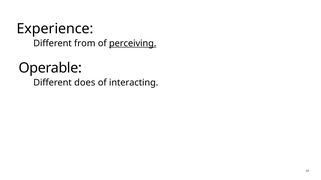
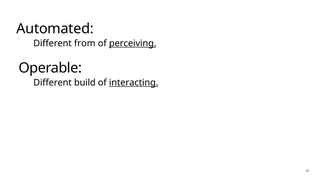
Experience: Experience -> Automated (55, 29)
does: does -> build (85, 83)
interacting underline: none -> present (134, 83)
